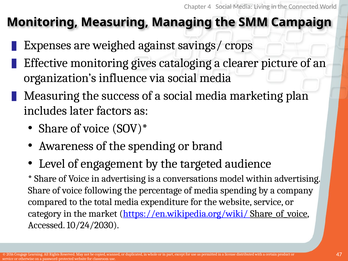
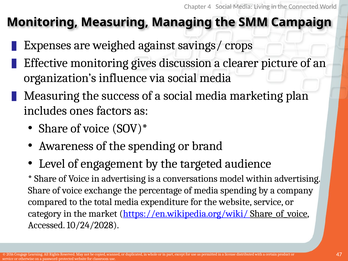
cataloging: cataloging -> discussion (185, 63)
later: later -> ones (82, 111)
following: following -> exchange (103, 190)
10/24/2030: 10/24/2030 -> 10/24/2028 (93, 225)
